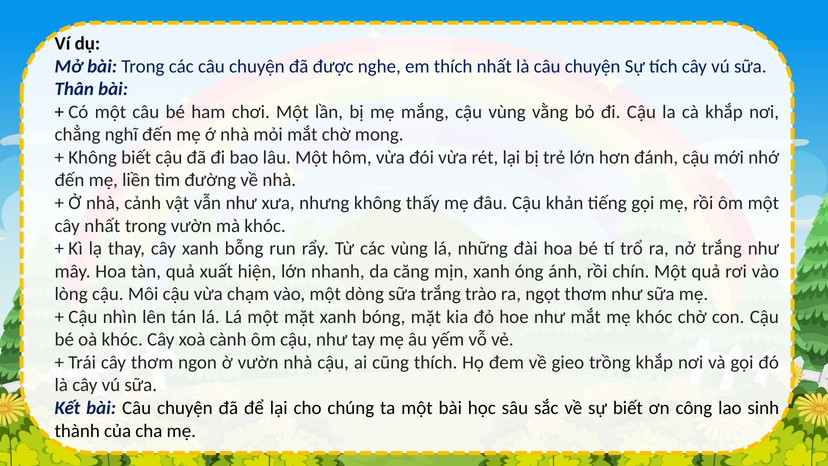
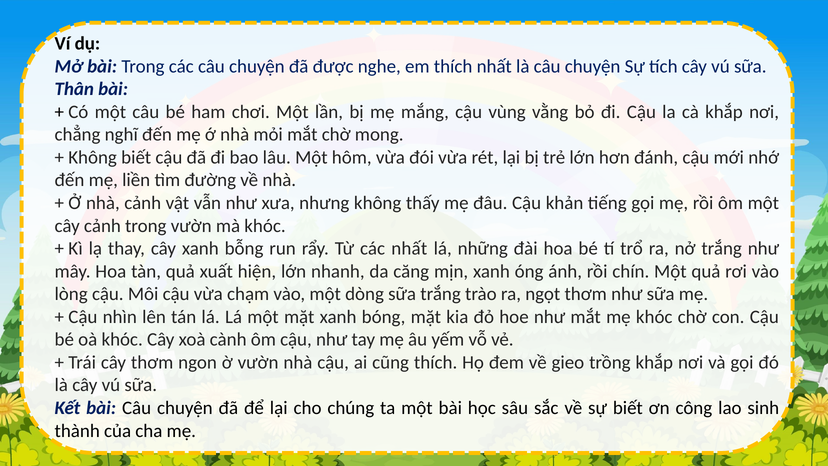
cây nhất: nhất -> cảnh (102, 226)
các vùng: vùng -> nhất (409, 248)
